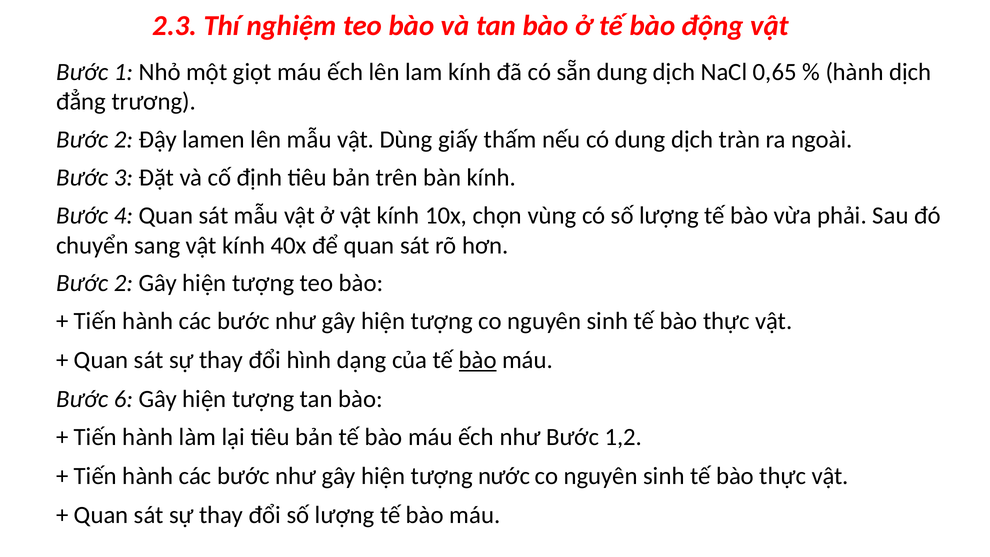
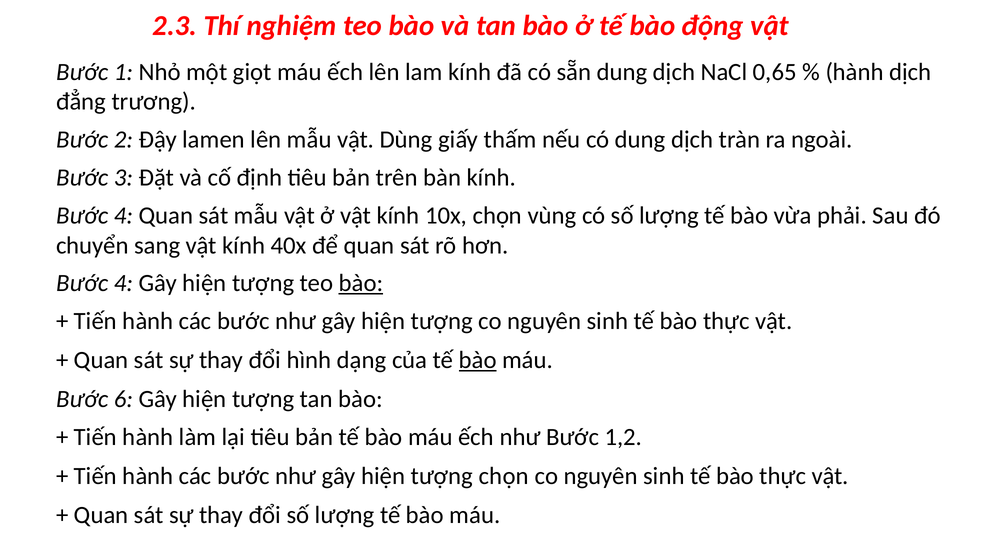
2: 2 -> 4 (123, 283)
bào underline: none -> present (361, 283)
tượng nước: nước -> chọn (504, 476)
